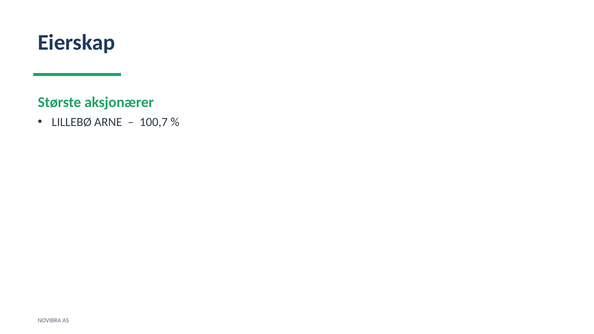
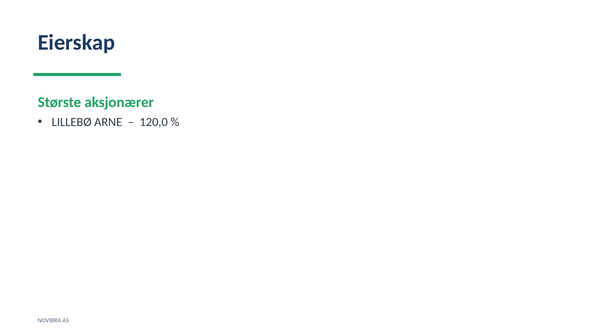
100,7: 100,7 -> 120,0 (154, 122)
